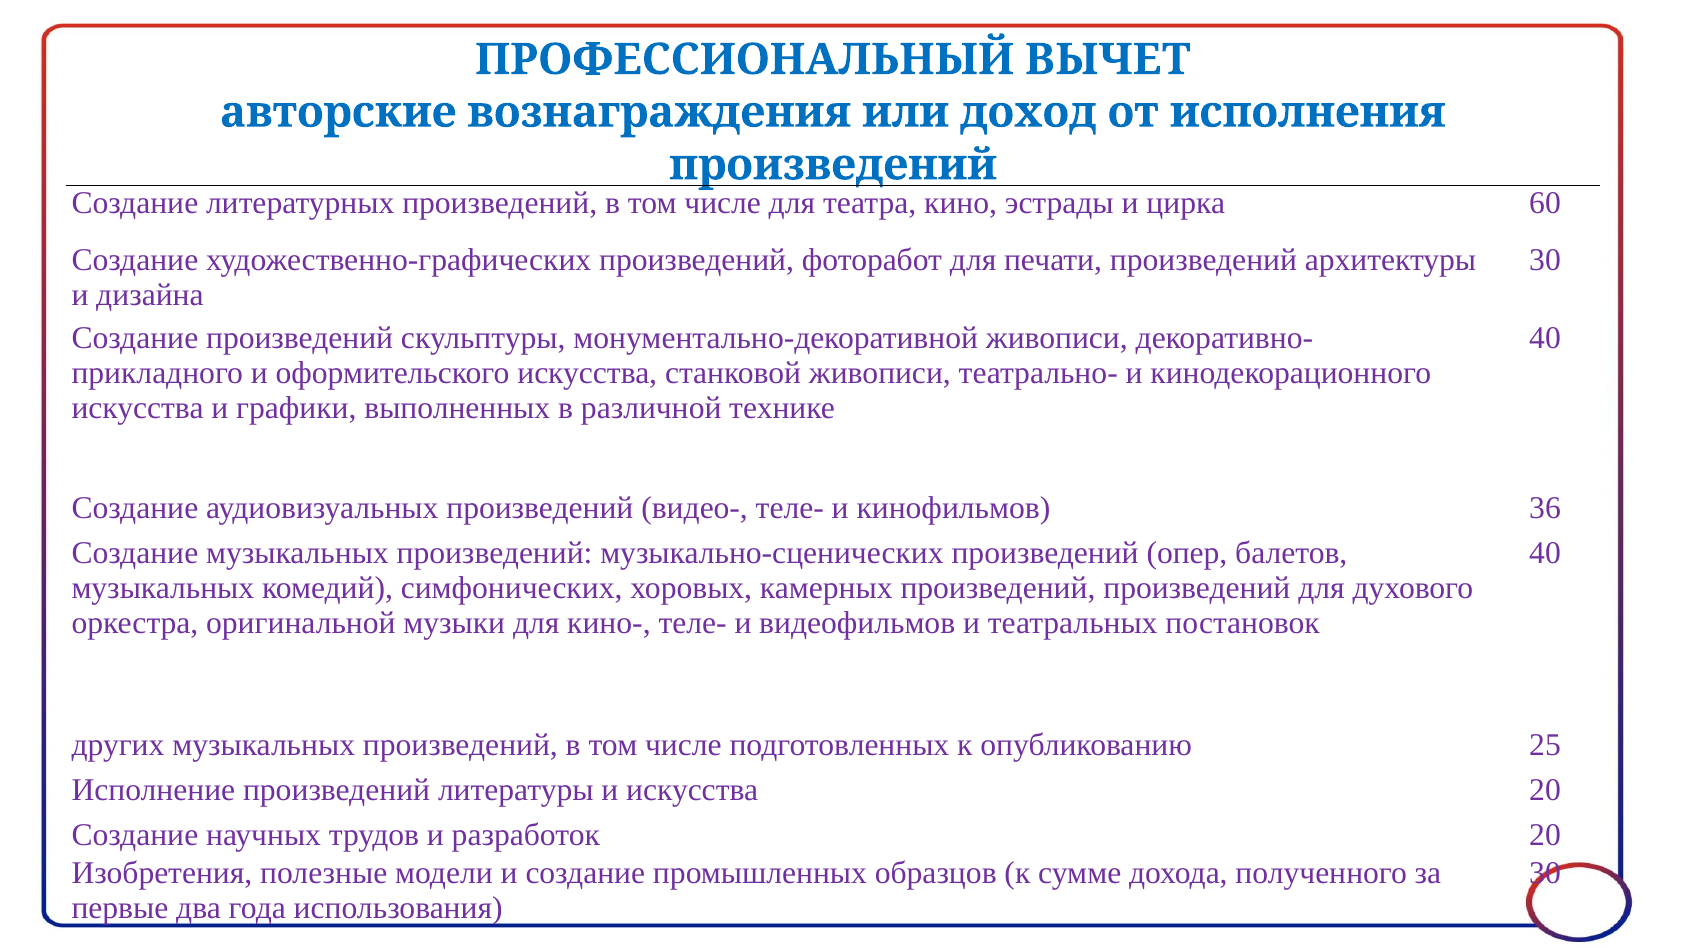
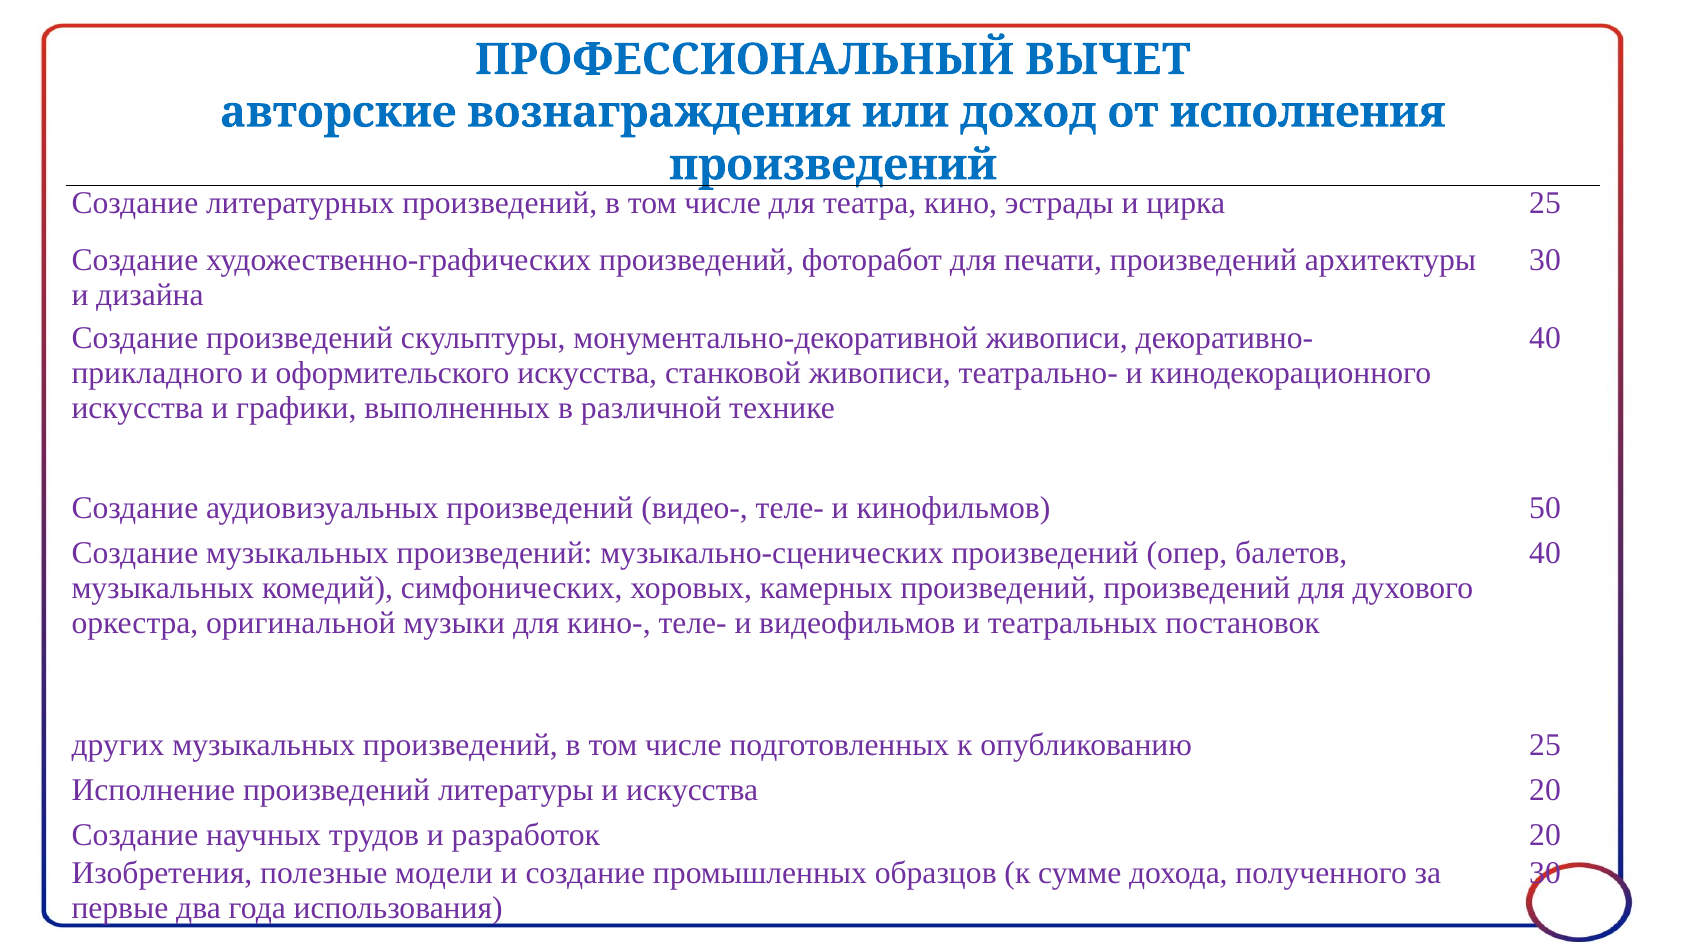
цирка 60: 60 -> 25 (1545, 203)
36: 36 -> 50 (1545, 508)
